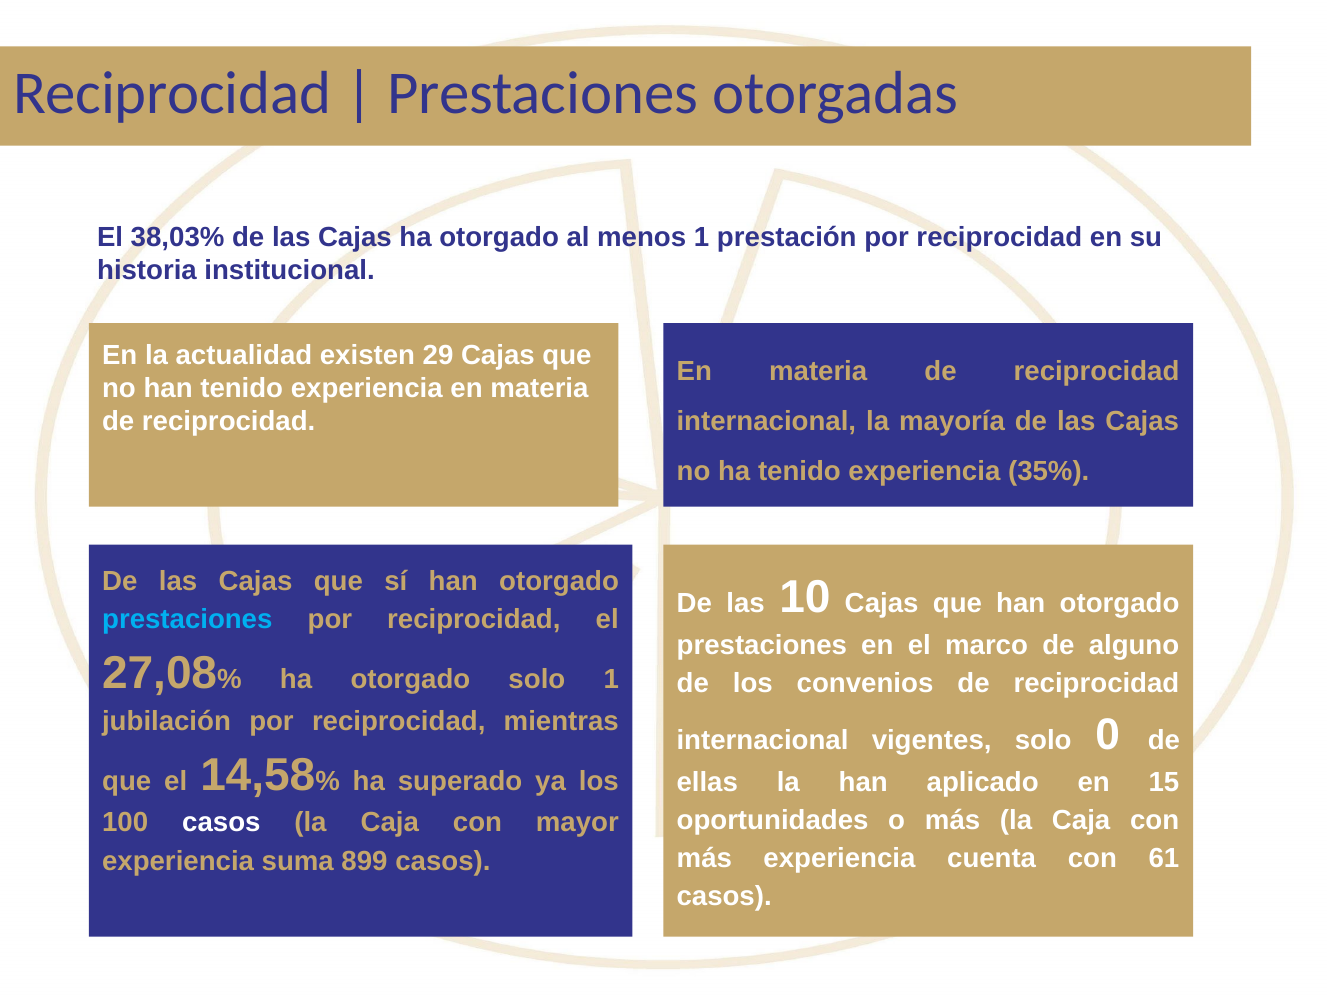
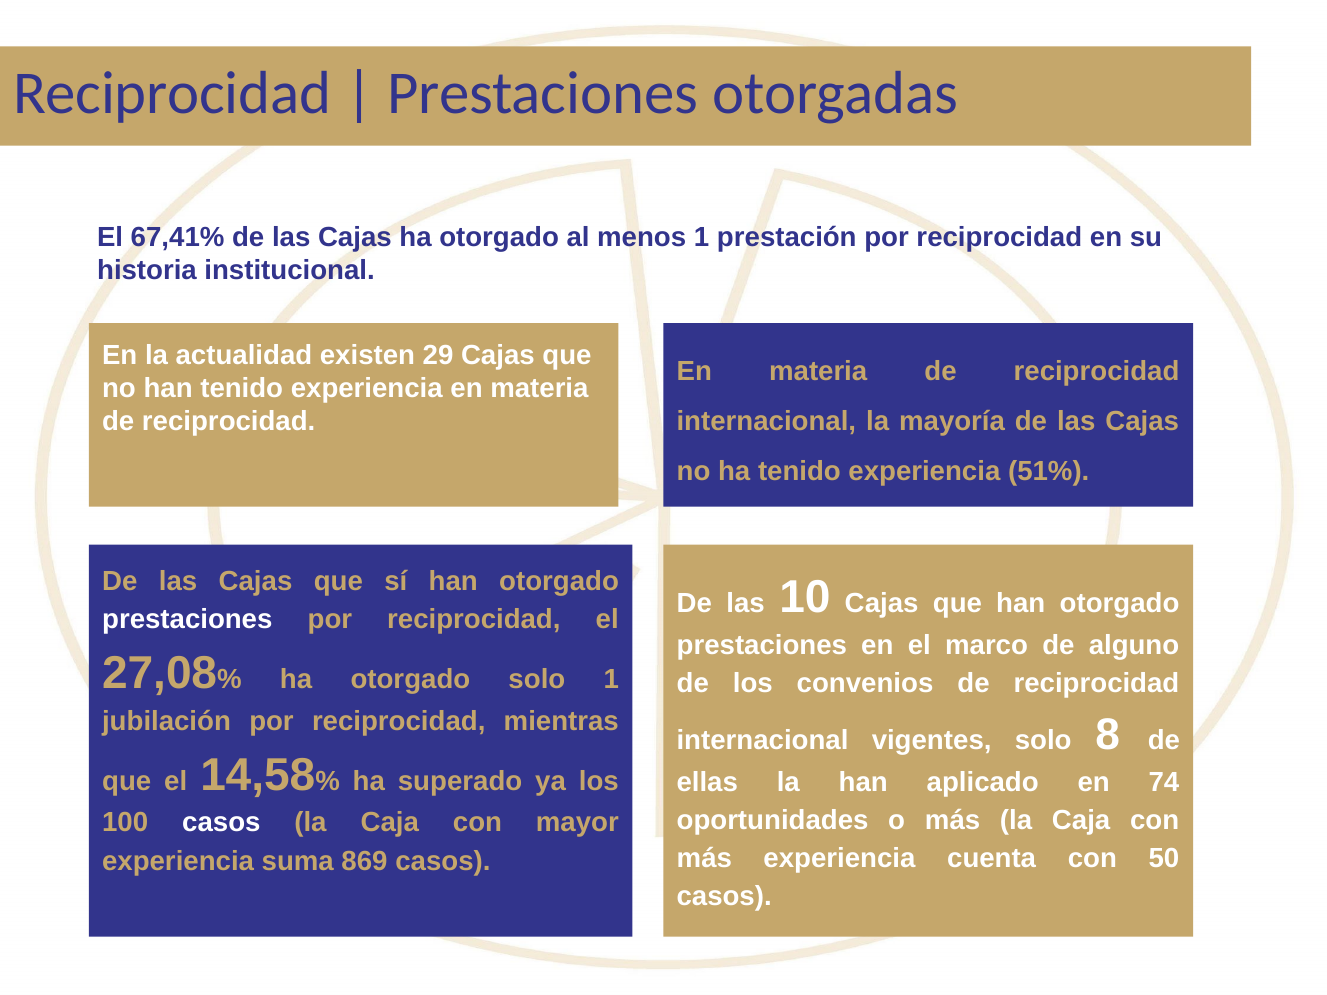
38,03%: 38,03% -> 67,41% (178, 237)
35%: 35% -> 51% (1049, 471)
prestaciones colour: light blue -> white (187, 620)
0: 0 -> 8 (1108, 735)
15: 15 -> 74 (1164, 782)
61: 61 -> 50 (1164, 859)
899: 899 -> 869 (364, 861)
